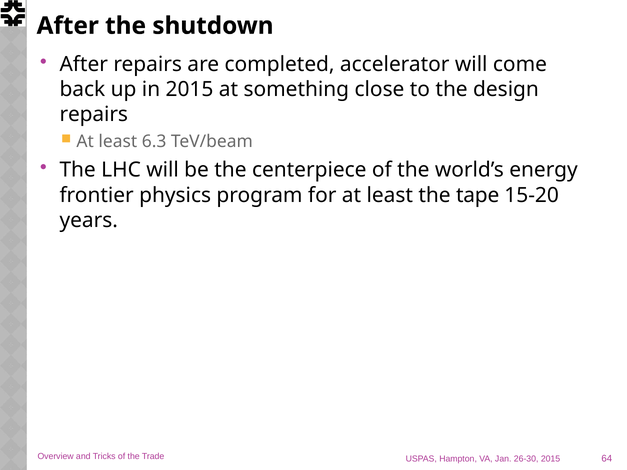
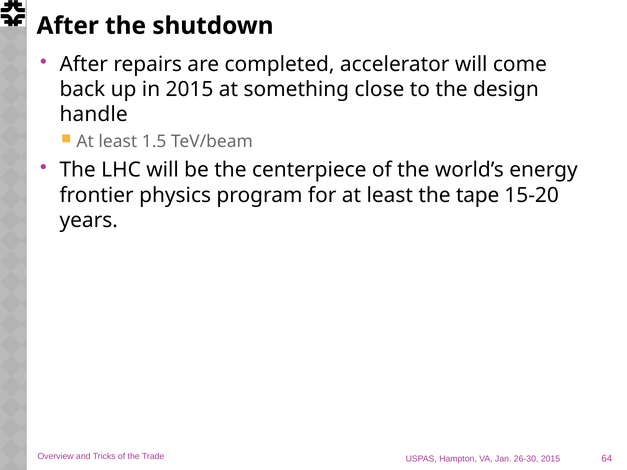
repairs: repairs -> handle (94, 115)
6.3: 6.3 -> 1.5 (154, 142)
